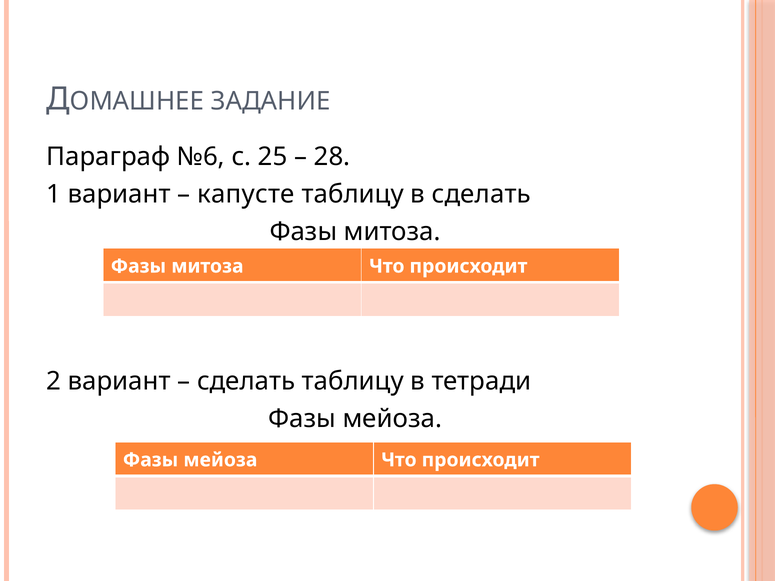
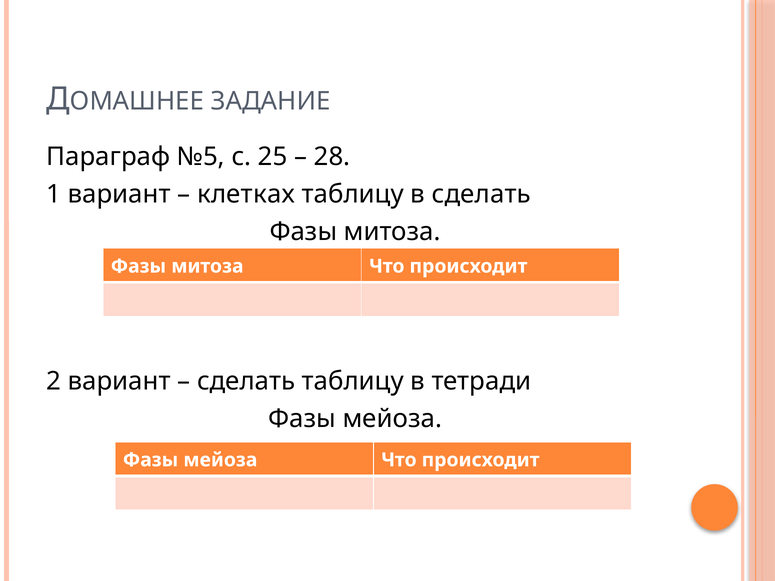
№6: №6 -> №5 (201, 157)
капусте: капусте -> клетках (246, 194)
